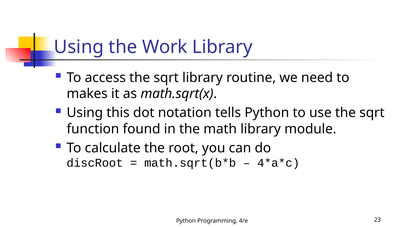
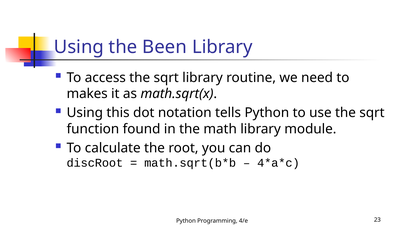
Work: Work -> Been (165, 47)
